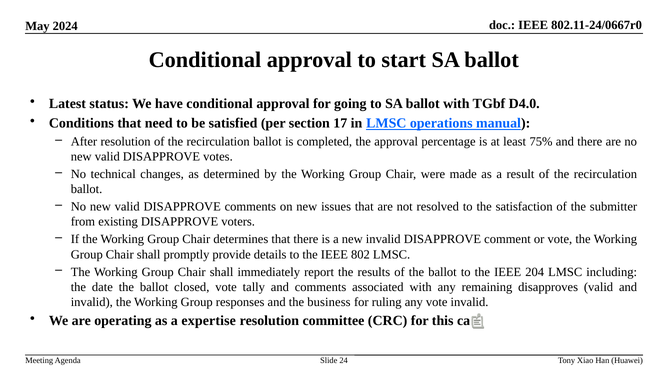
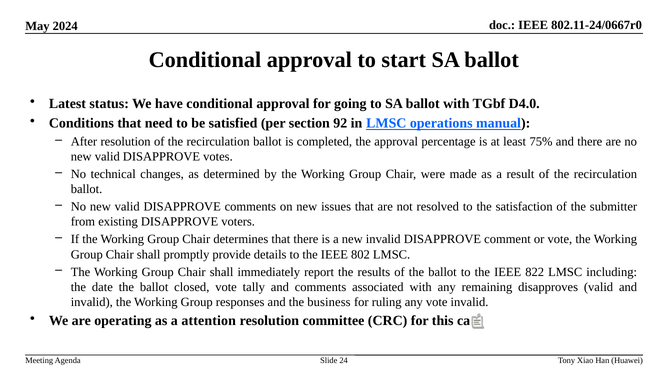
17: 17 -> 92 (340, 123)
204: 204 -> 822 (535, 272)
expertise: expertise -> attention (209, 321)
